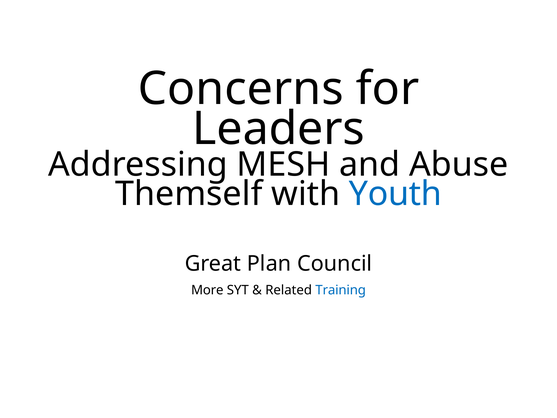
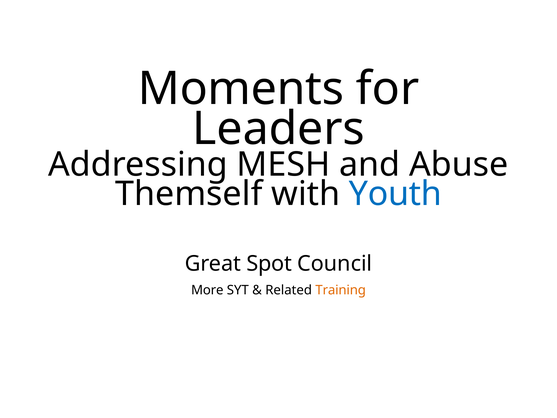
Concerns: Concerns -> Moments (241, 89)
Plan: Plan -> Spot (269, 264)
Training colour: blue -> orange (341, 290)
